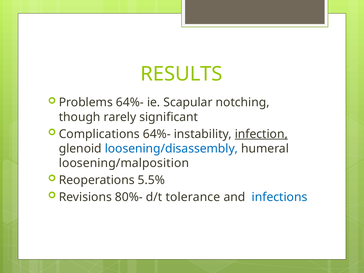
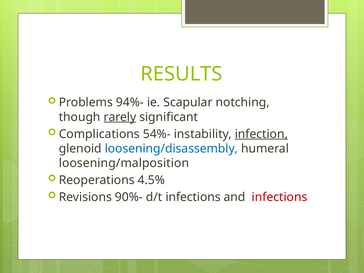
Problems 64%-: 64%- -> 94%- (130, 102)
rarely underline: none -> present (120, 117)
Complications 64%-: 64%- -> 54%- (157, 134)
5.5%: 5.5% -> 4.5% (151, 180)
80%-: 80%- -> 90%- (129, 197)
d/t tolerance: tolerance -> infections (193, 197)
infections colour: blue -> red (280, 197)
